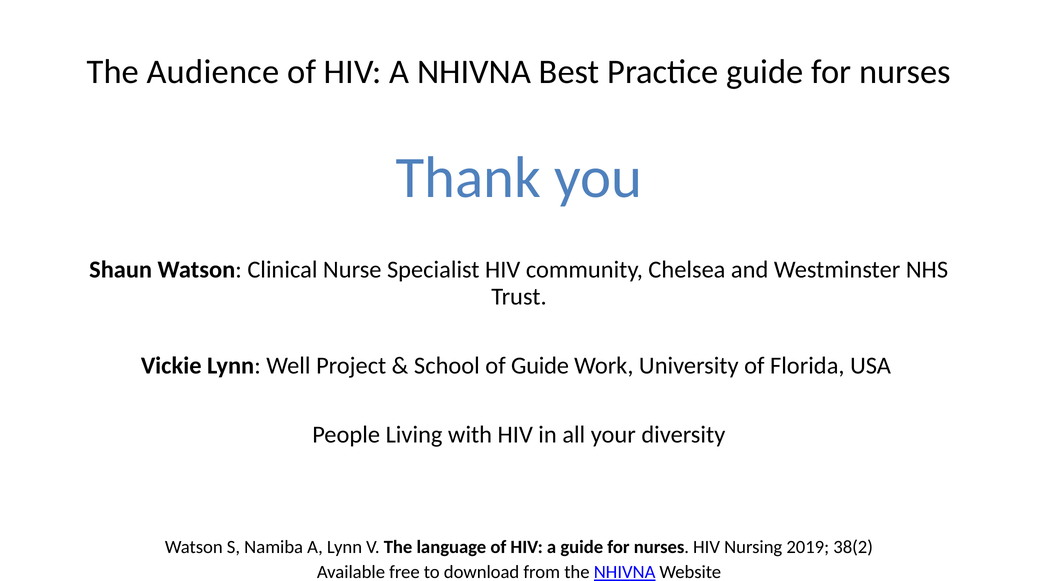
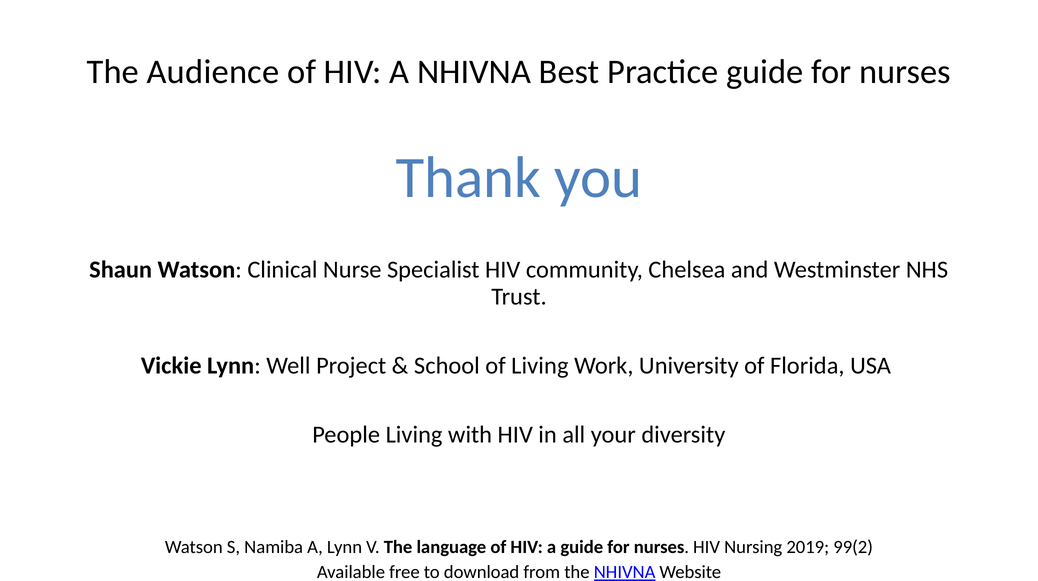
of Guide: Guide -> Living (540, 366)
38(2: 38(2 -> 99(2 (853, 548)
